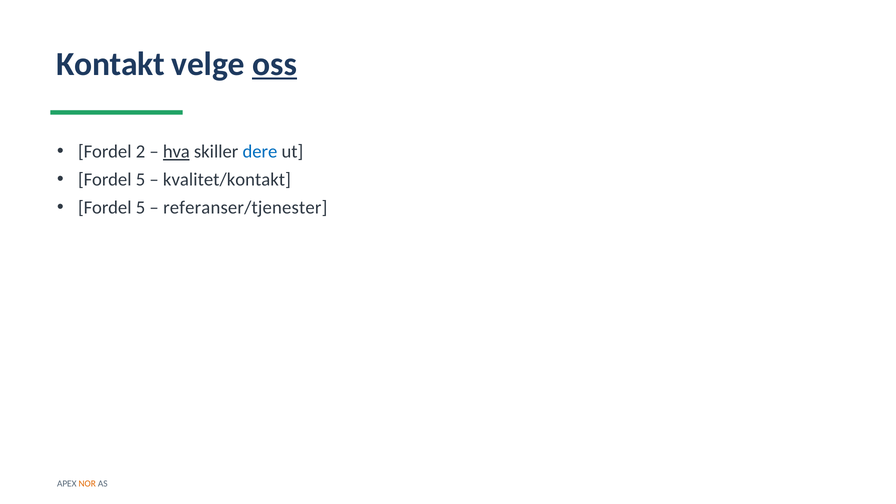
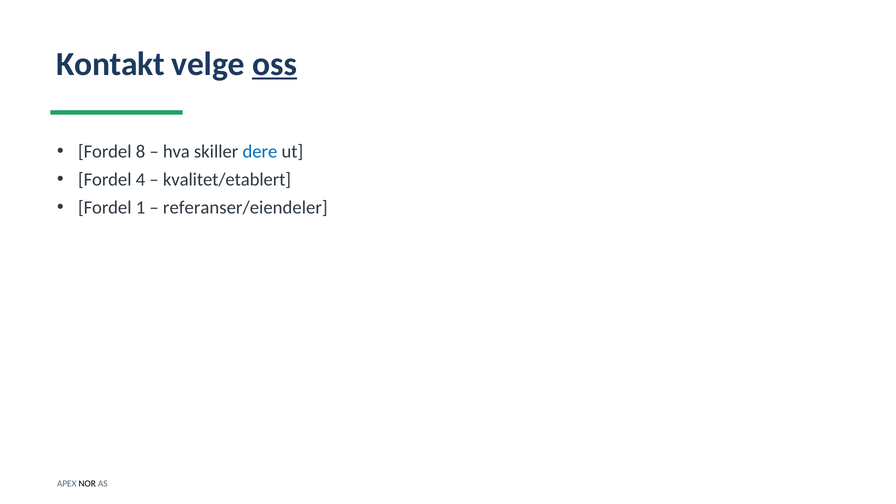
2: 2 -> 8 (141, 152)
hva underline: present -> none (176, 152)
5: 5 -> 4 (141, 180)
kvalitet/kontakt: kvalitet/kontakt -> kvalitet/etablert (227, 180)
5: 5 -> 1 (141, 208)
referanser/tjenester: referanser/tjenester -> referanser/eiendeler (245, 208)
NOR colour: orange -> black (87, 484)
